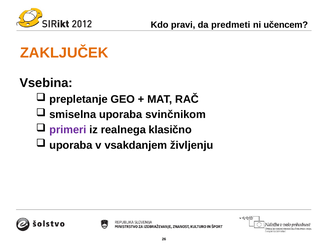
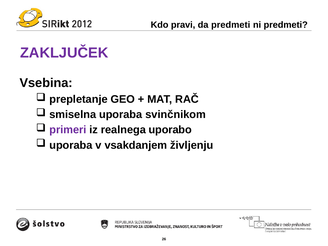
ni učencem: učencem -> predmeti (286, 25)
ZAKLJUČEK colour: orange -> purple (64, 53)
klasično: klasično -> uporabo (170, 130)
